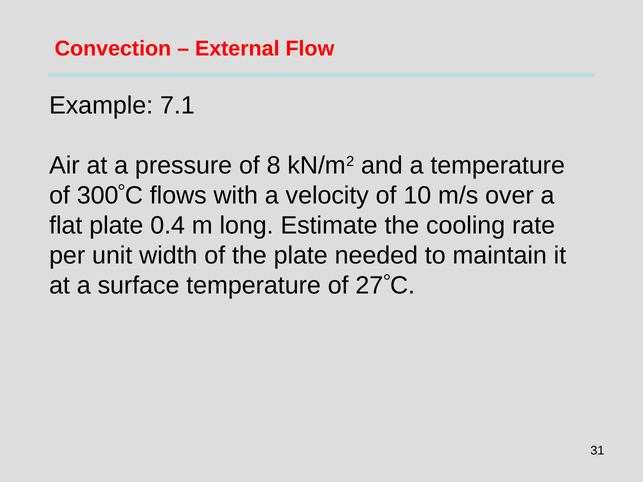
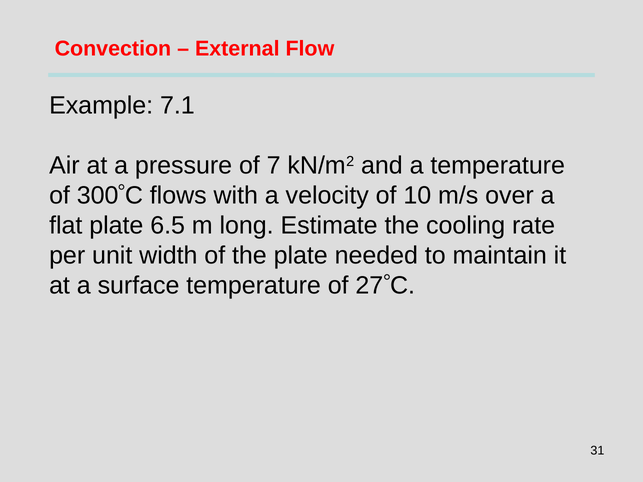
8: 8 -> 7 (274, 166)
0.4: 0.4 -> 6.5 (168, 226)
